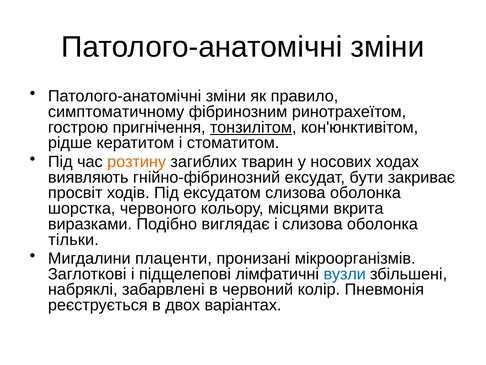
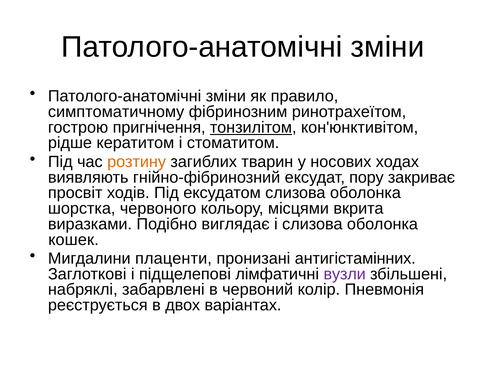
бути: бути -> пору (366, 177)
тільки: тільки -> кошек (74, 239)
мікроорганізмів: мікроорганізмів -> антигістамінних (355, 258)
вузли colour: blue -> purple (345, 274)
